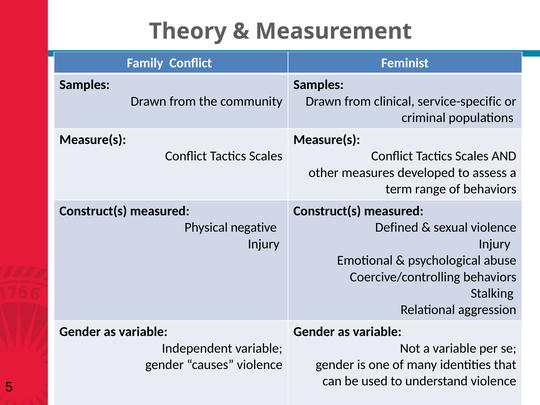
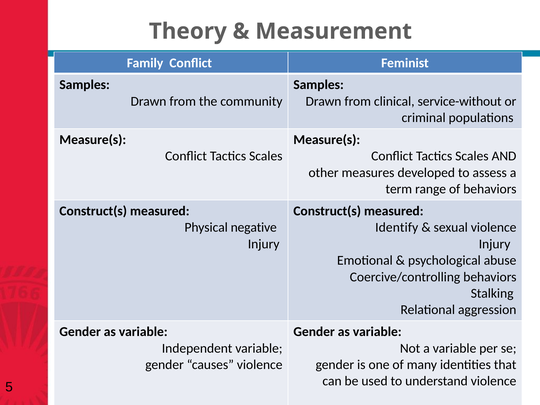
service-specific: service-specific -> service-without (460, 101)
Defined: Defined -> Identify (397, 227)
